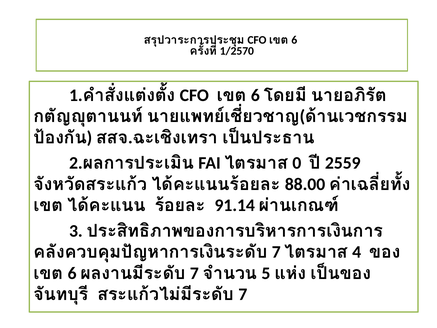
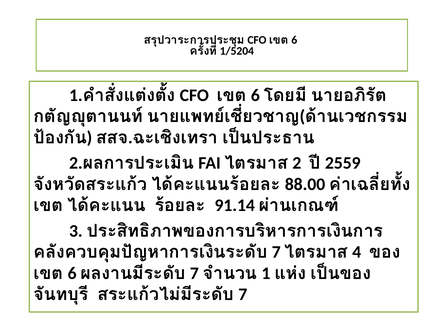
1/2570: 1/2570 -> 1/5204 (237, 51)
0: 0 -> 2 (297, 163)
5: 5 -> 1 (266, 273)
